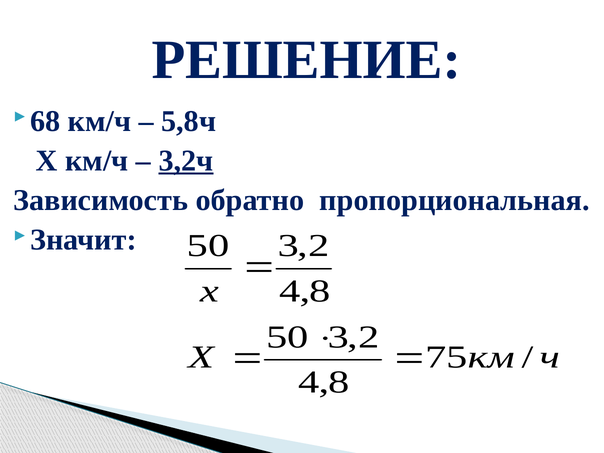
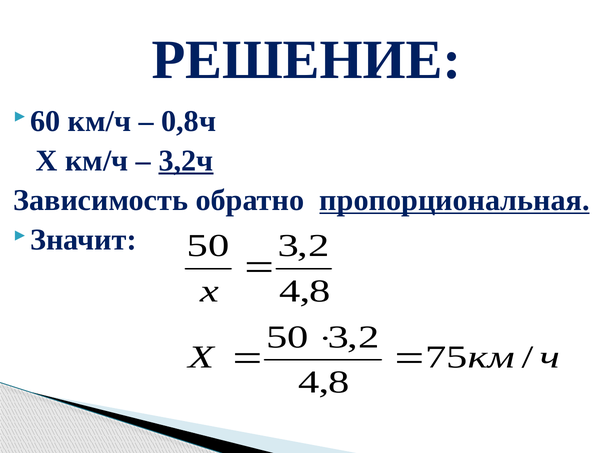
68: 68 -> 60 (45, 121)
5,8ч: 5,8ч -> 0,8ч (189, 121)
пропорциональная underline: none -> present (455, 200)
